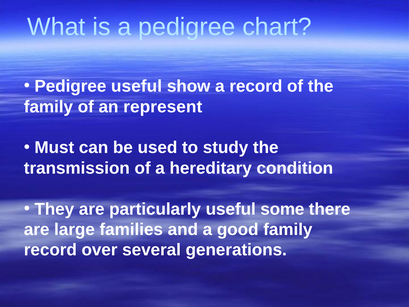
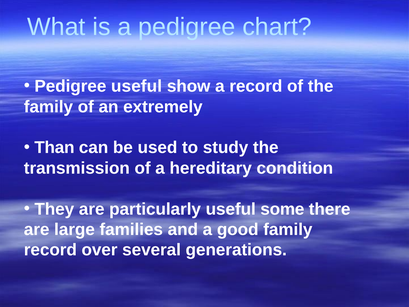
represent: represent -> extremely (163, 107)
Must: Must -> Than (54, 148)
